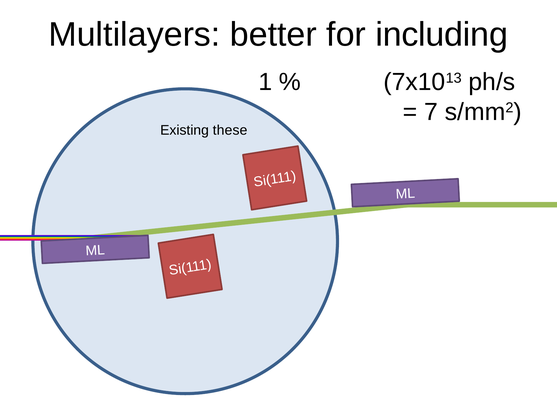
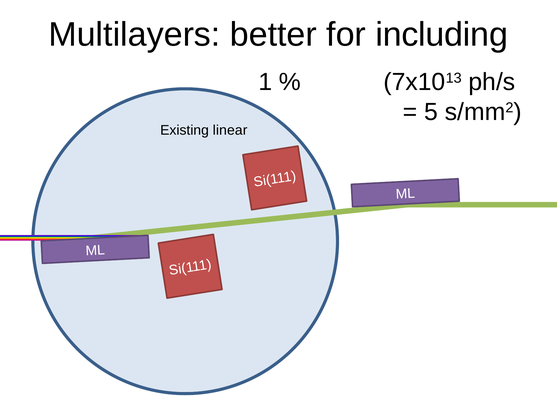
7: 7 -> 5 (431, 112)
these: these -> linear (230, 130)
